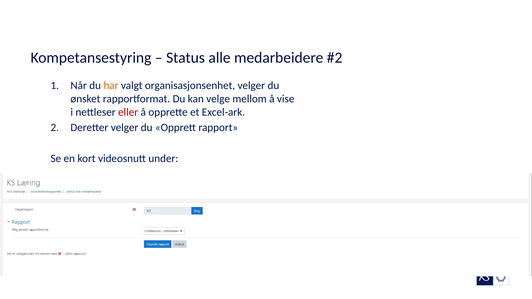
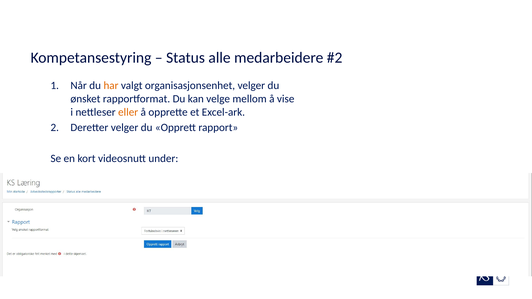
eller colour: red -> orange (128, 112)
